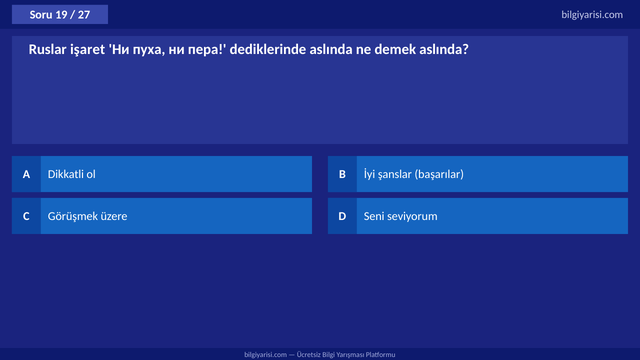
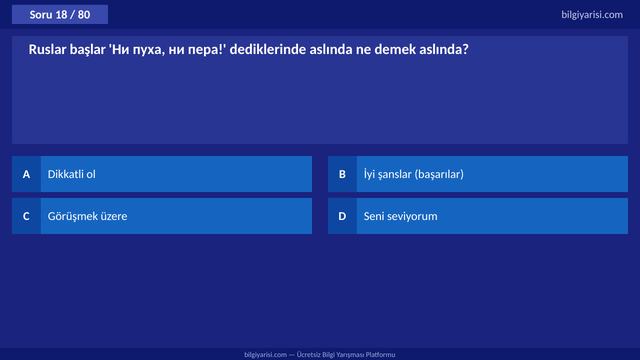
19: 19 -> 18 (61, 15)
27: 27 -> 80 (84, 15)
işaret: işaret -> başlar (88, 49)
